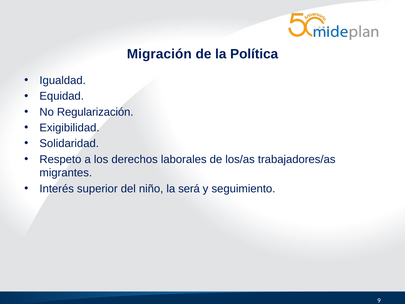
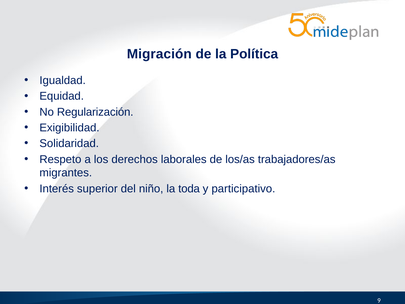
será: será -> toda (189, 188)
seguimiento: seguimiento -> participativo (243, 188)
